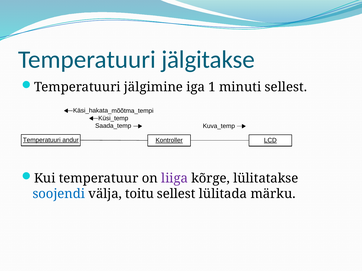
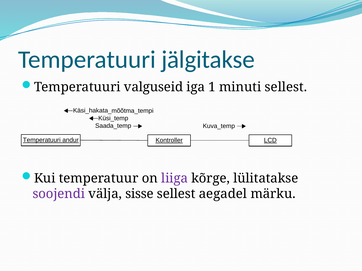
jälgimine: jälgimine -> valguseid (154, 87)
soojendi colour: blue -> purple (59, 194)
toitu: toitu -> sisse (140, 194)
lülitada: lülitada -> aegadel (223, 194)
